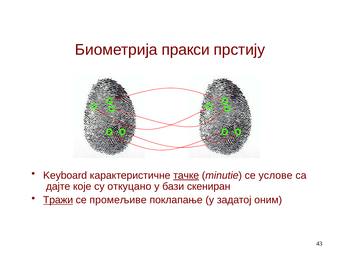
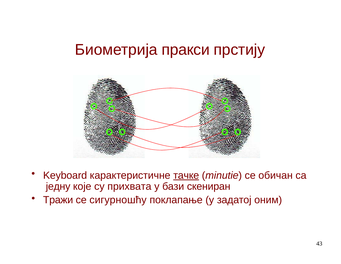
услове: услове -> обичaн (276, 175)
дајте: дајте -> једну (58, 186)
откуцано: откуцано -> прихвата (129, 186)
Тражи underline: present -> none (58, 200)
промељиве: промељиве -> сигурношћу (118, 200)
